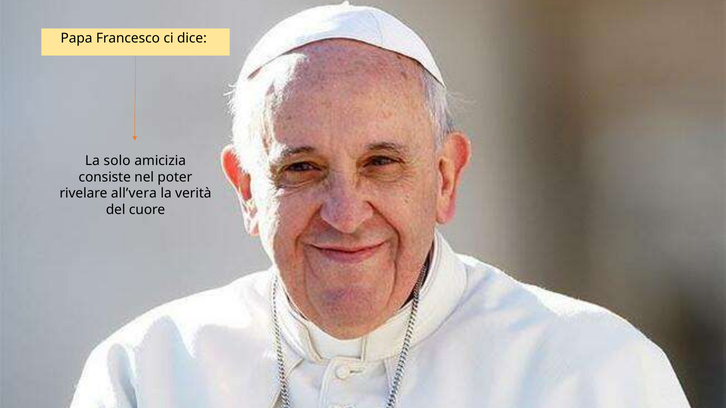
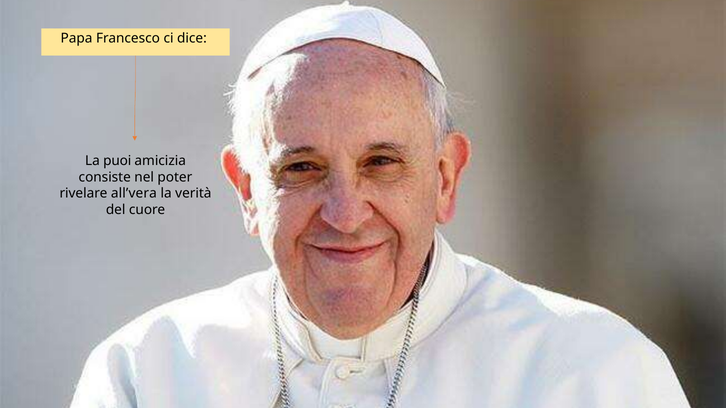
solo: solo -> puoi (117, 161)
